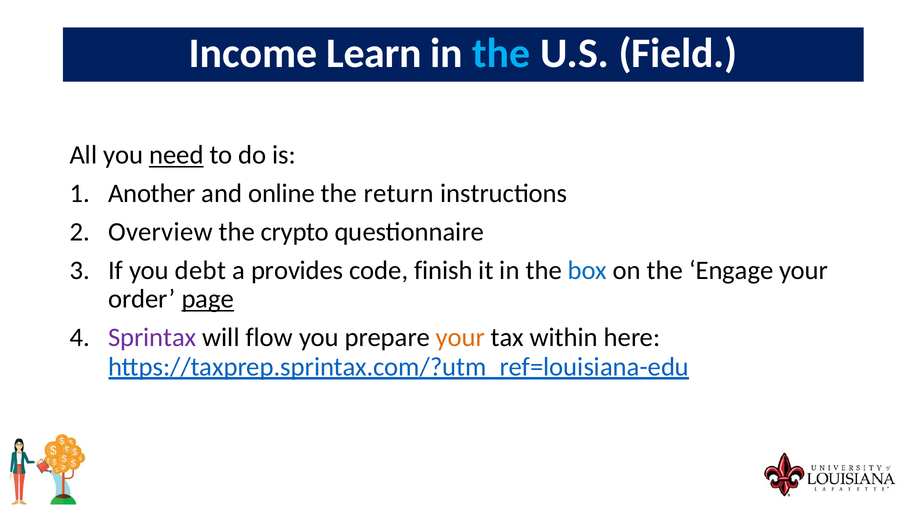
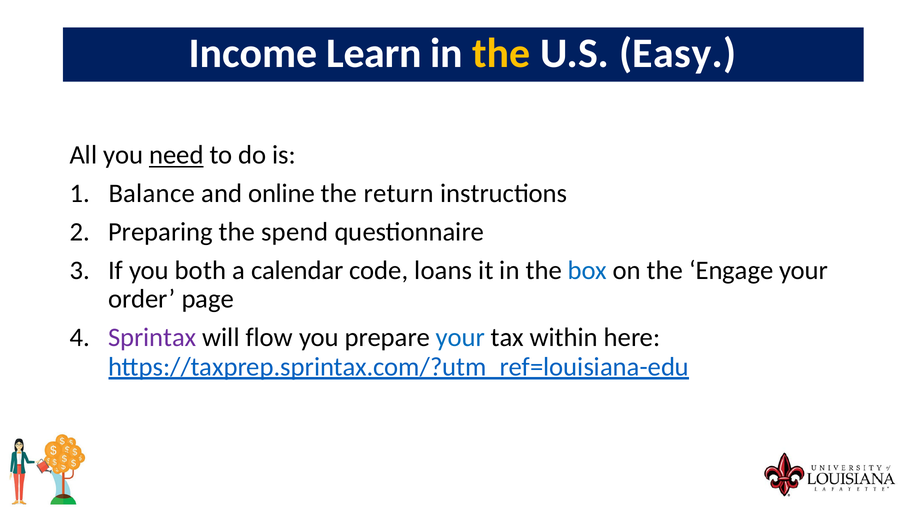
the colour: light blue -> yellow (501, 53)
Field: Field -> Easy (678, 53)
Another: Another -> Balance (152, 193)
Overview: Overview -> Preparing (161, 232)
crypto: crypto -> spend (295, 232)
debt: debt -> both (201, 270)
provides: provides -> calendar (297, 270)
finish: finish -> loans (443, 270)
page underline: present -> none (208, 299)
your colour: orange -> blue (460, 337)
